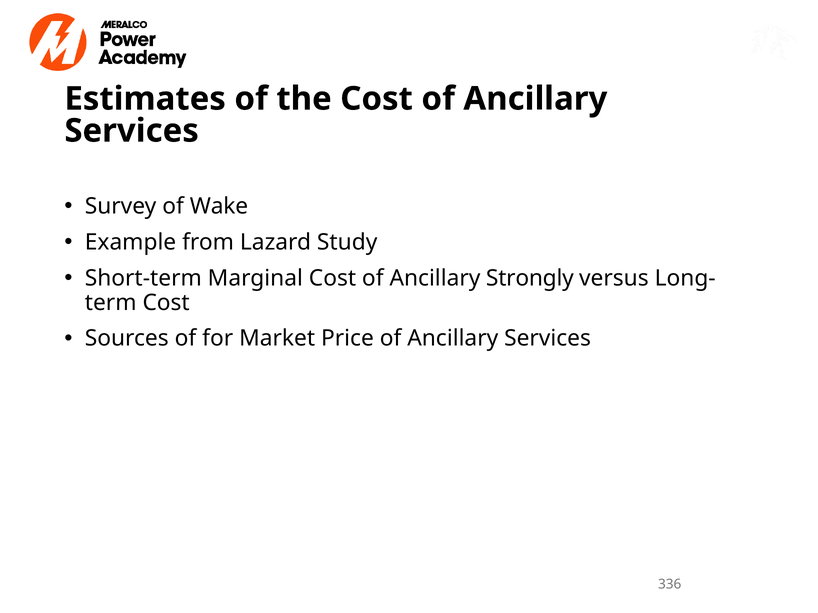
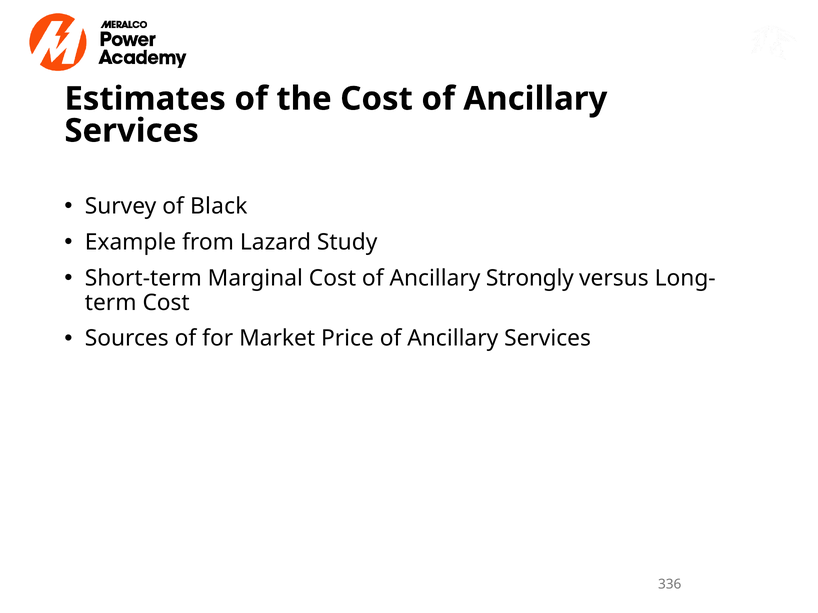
Wake: Wake -> Black (219, 206)
